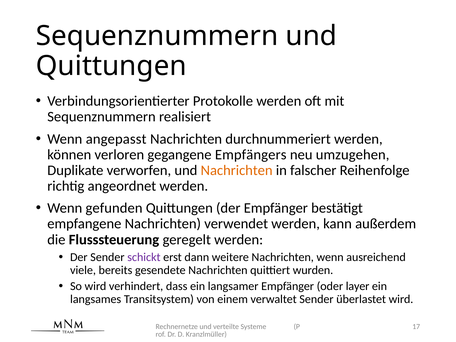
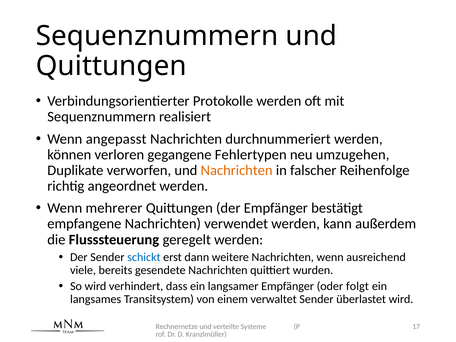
Empfängers: Empfängers -> Fehlertypen (251, 155)
gefunden: gefunden -> mehrerer (114, 208)
schickt colour: purple -> blue (144, 257)
layer: layer -> folgt (357, 286)
